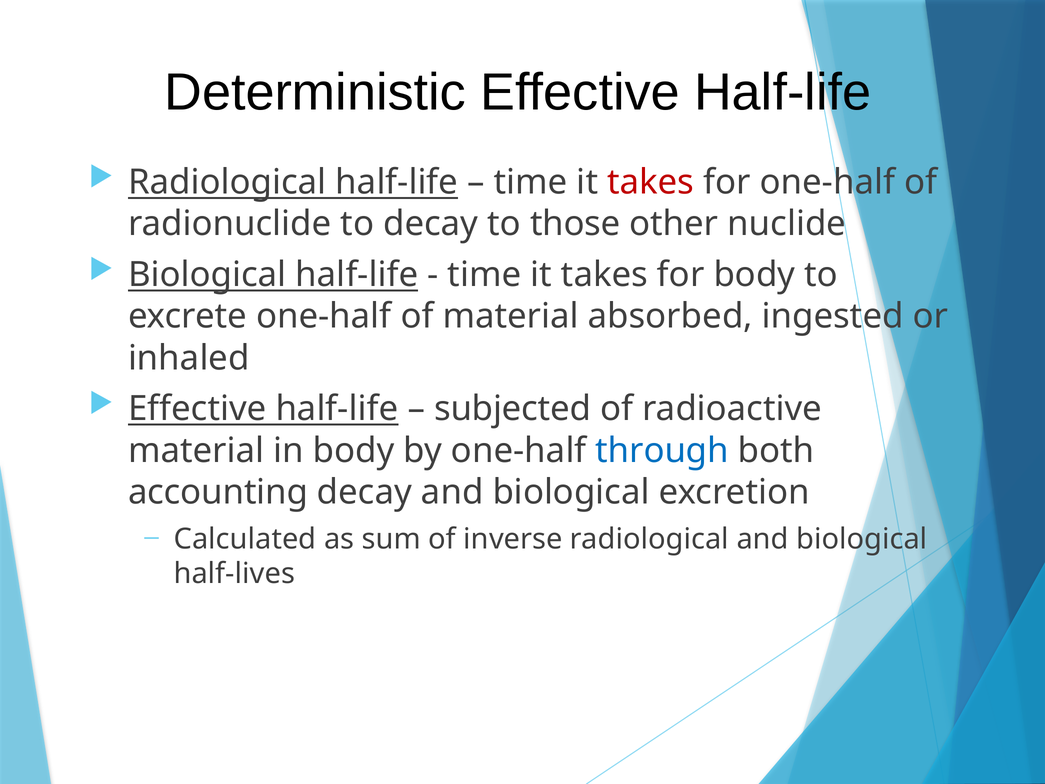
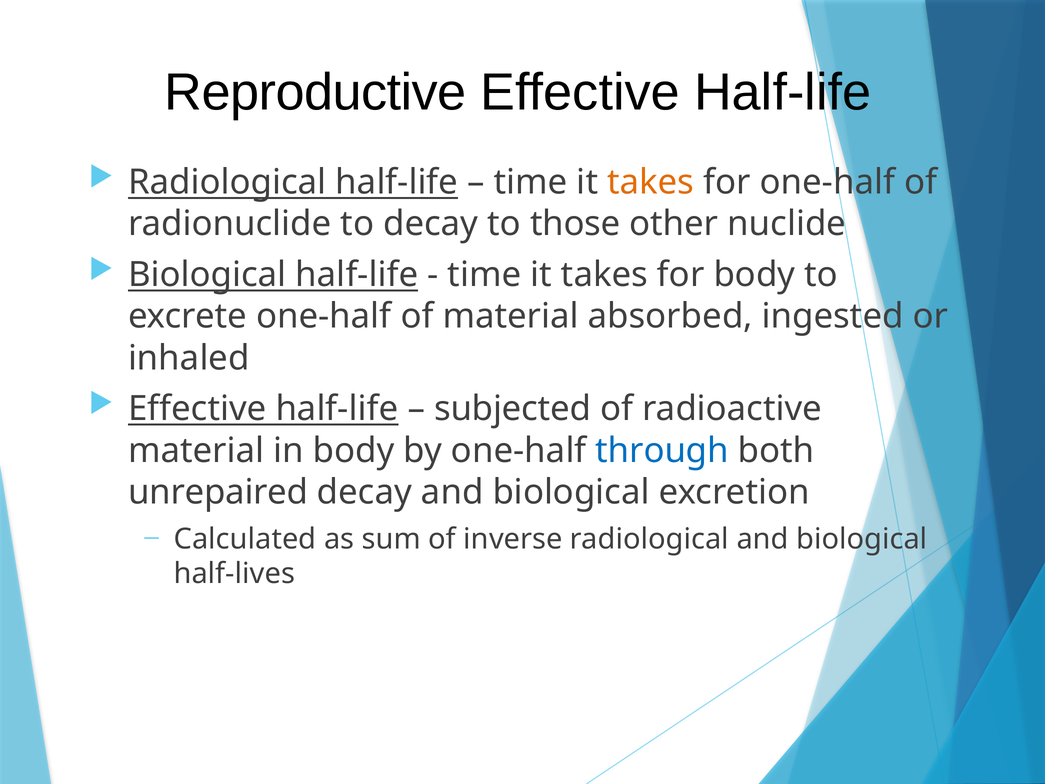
Deterministic: Deterministic -> Reproductive (315, 92)
takes colour: red -> orange (651, 182)
accounting: accounting -> unrepaired (218, 492)
